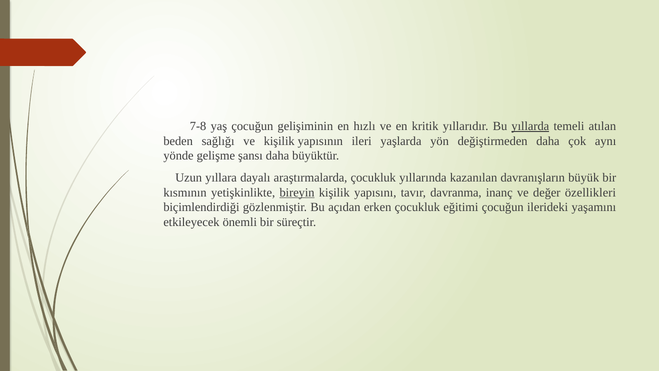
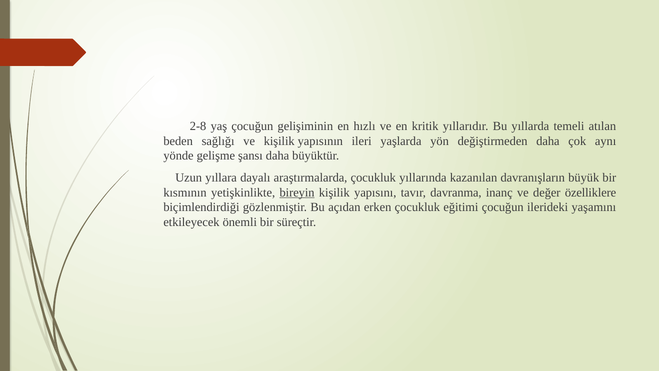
7-8: 7-8 -> 2-8 (198, 126)
yıllarda underline: present -> none (530, 126)
özellikleri: özellikleri -> özelliklere (591, 192)
